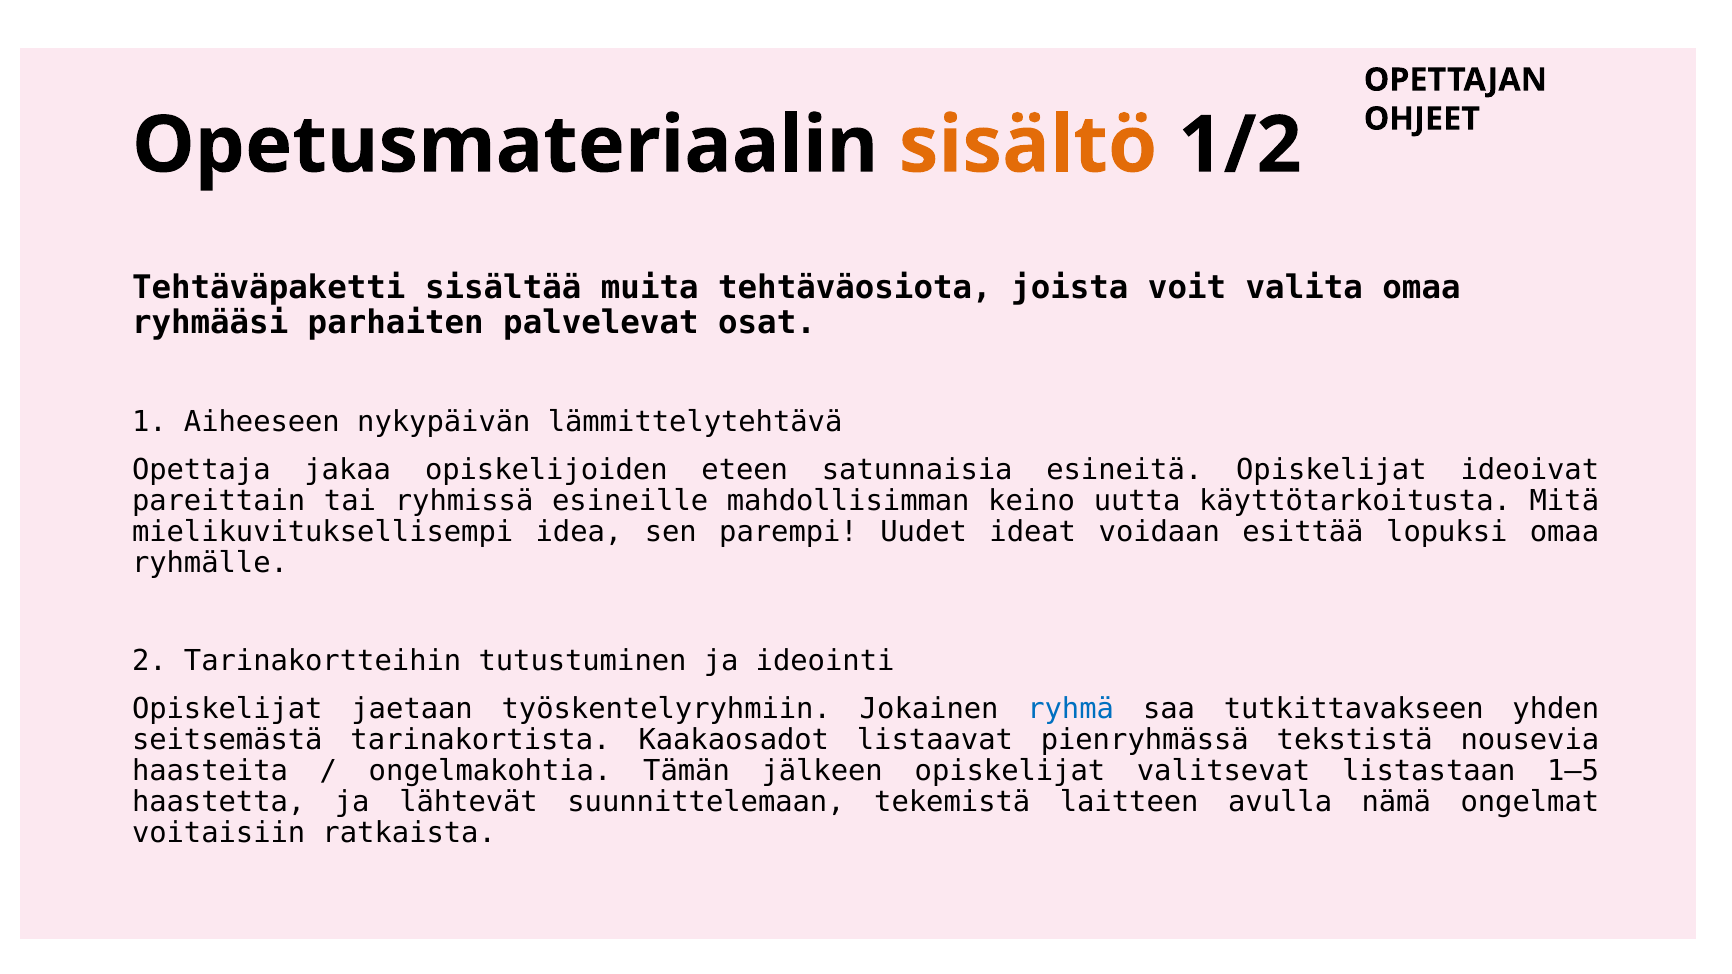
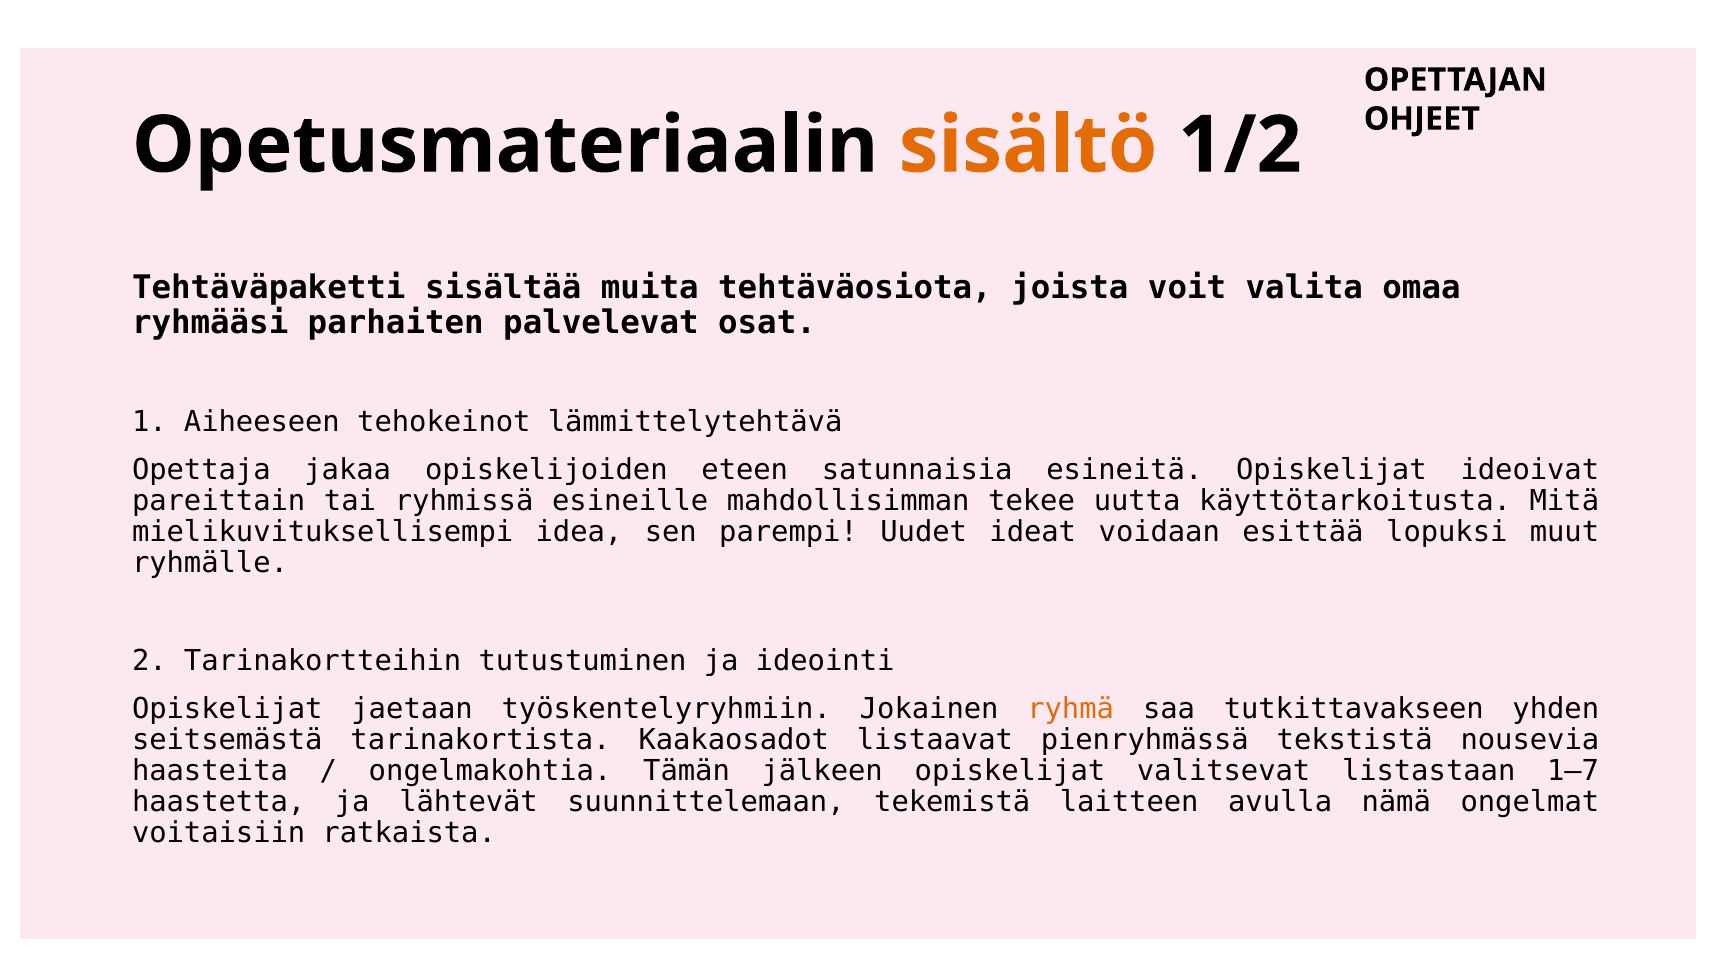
nykypäivän: nykypäivän -> tehokeinot (444, 422)
keino: keino -> tekee (1032, 501)
lopuksi omaa: omaa -> muut (1565, 532)
ryhmä colour: blue -> orange (1071, 709)
1–5: 1–5 -> 1–7 (1573, 771)
